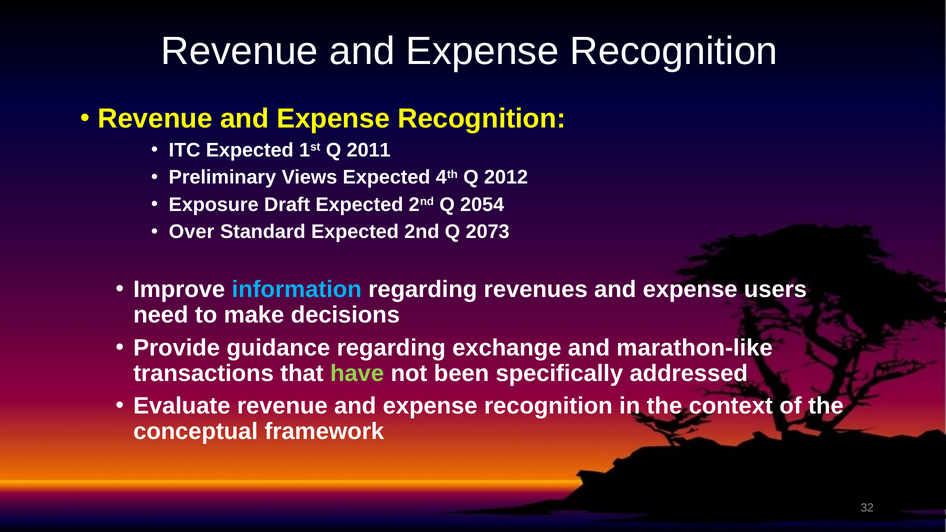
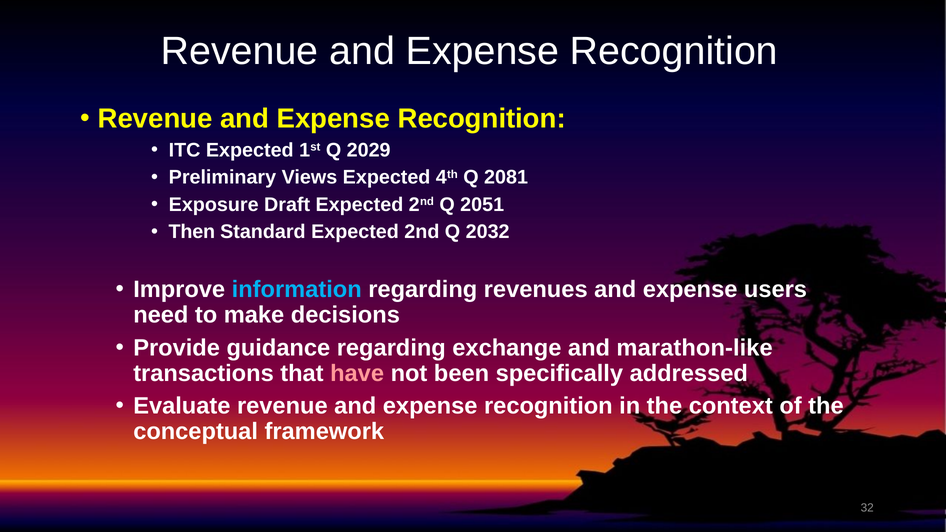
2011: 2011 -> 2029 (369, 150)
2012: 2012 -> 2081 (506, 178)
2054: 2054 -> 2051 (482, 205)
Over: Over -> Then (192, 232)
2073: 2073 -> 2032 (488, 232)
have colour: light green -> pink (357, 373)
